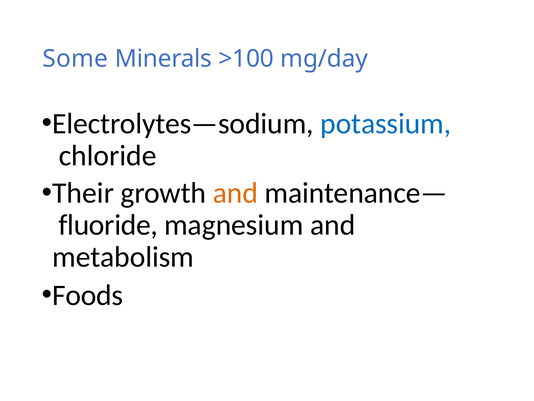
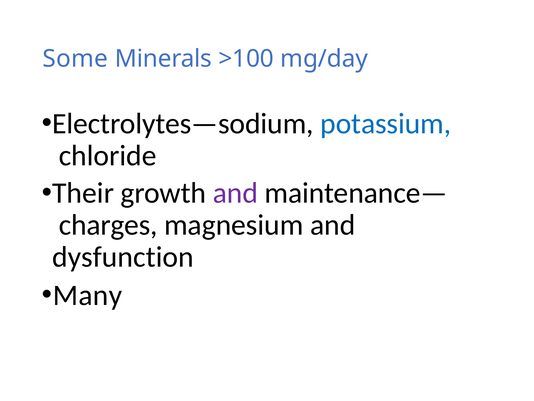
and colour: orange -> purple (235, 193)
fluoride: fluoride -> charges (108, 225)
metabolism: metabolism -> dysfunction (123, 257)
Foods: Foods -> Many (87, 295)
